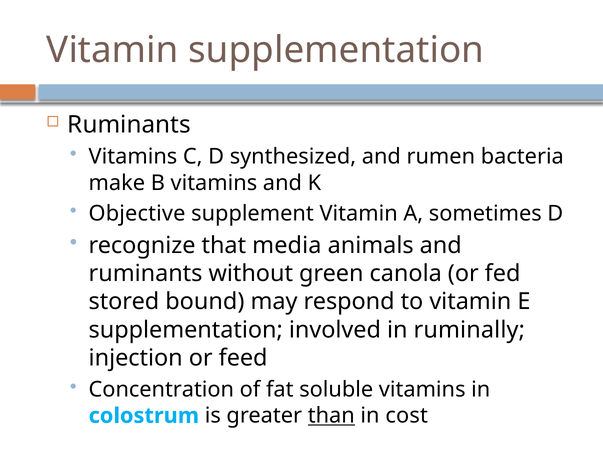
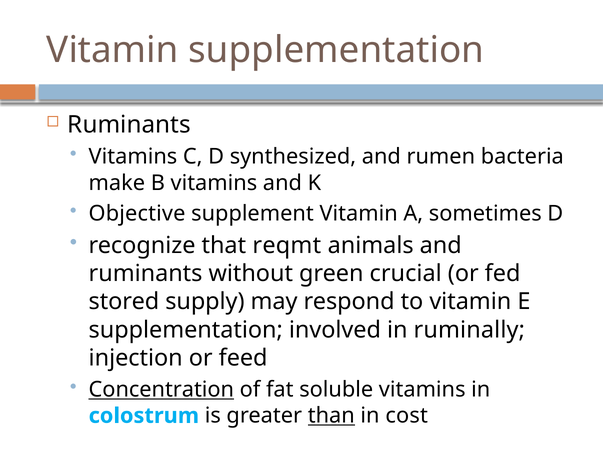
media: media -> reqmt (287, 246)
canola: canola -> crucial (406, 274)
bound: bound -> supply (205, 302)
Concentration underline: none -> present (161, 390)
